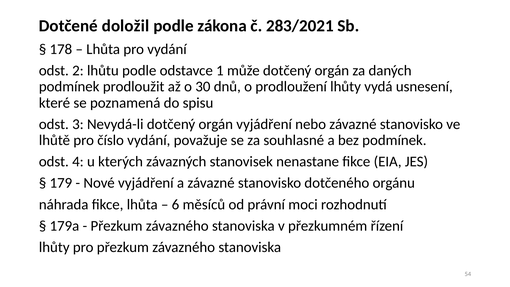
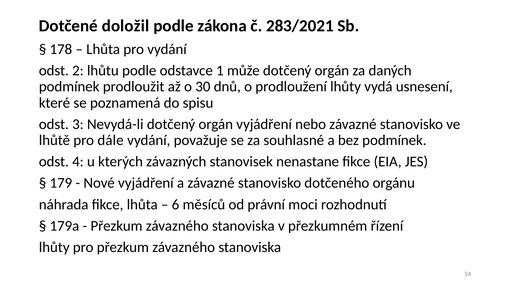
číslo: číslo -> dále (111, 140)
